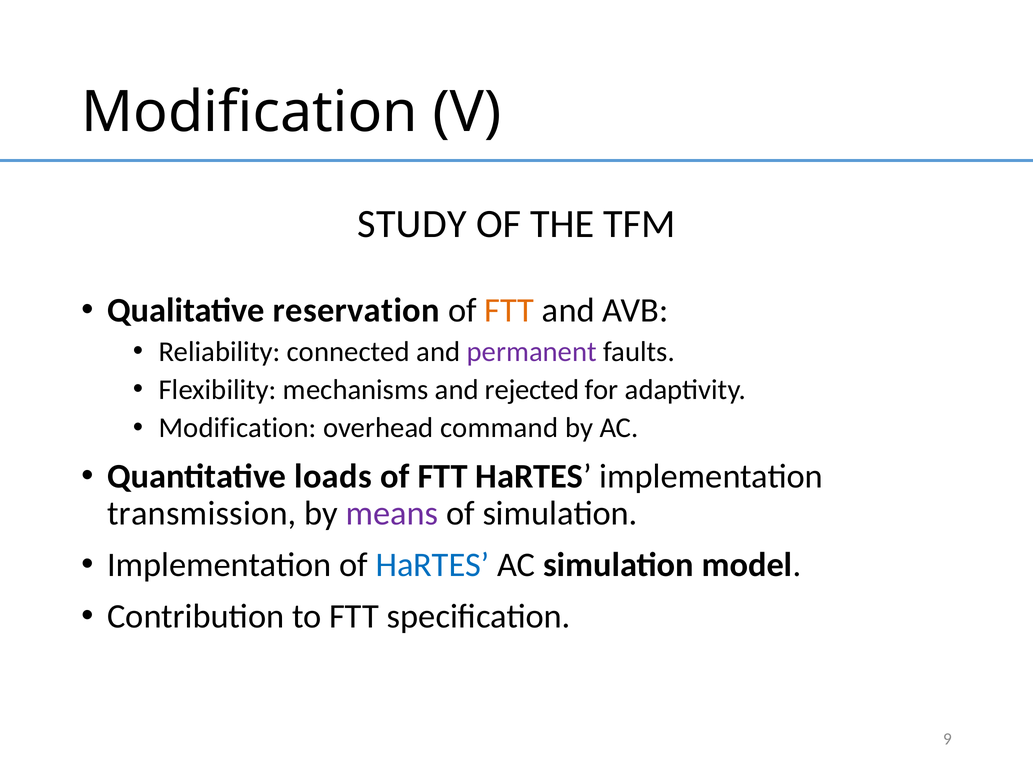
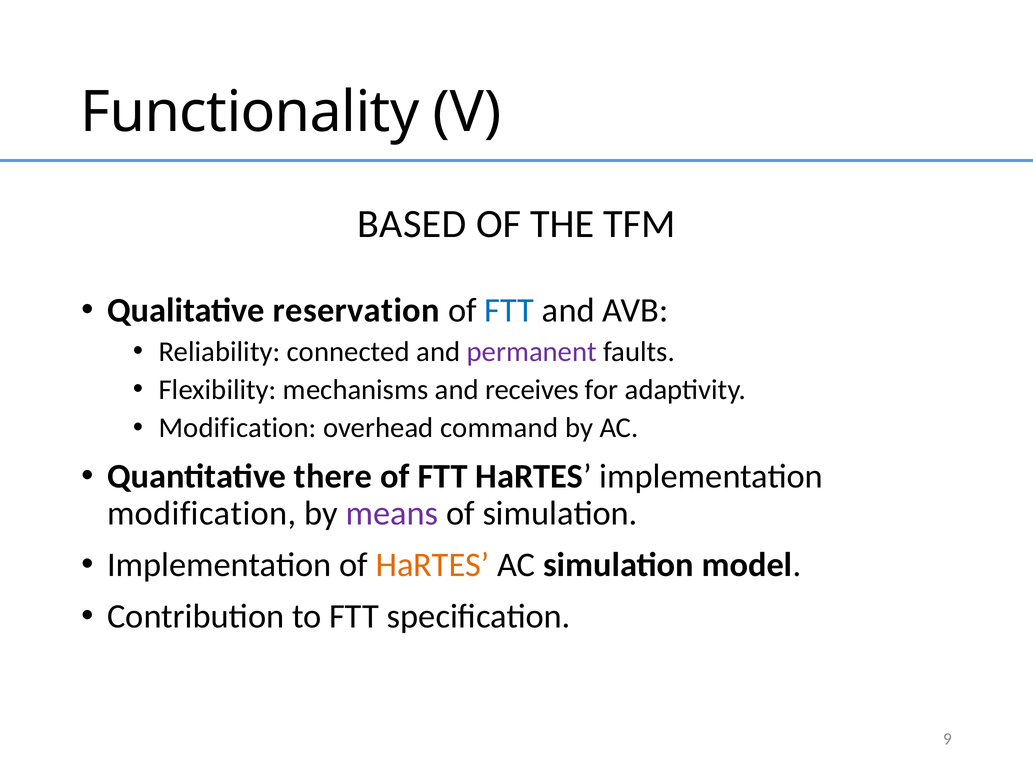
Modification: Modification -> Functionality (250, 112)
STUDY: STUDY -> BASED (412, 224)
FTT colour: orange -> blue (509, 311)
rejected: rejected -> receives (532, 390)
loads: loads -> there (333, 477)
transmission: transmission -> modification (202, 514)
HaRTES colour: blue -> orange (433, 565)
